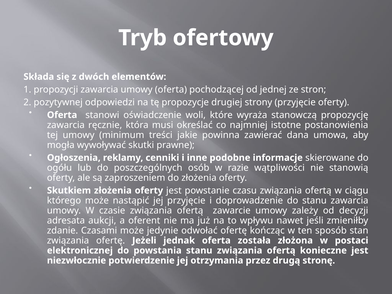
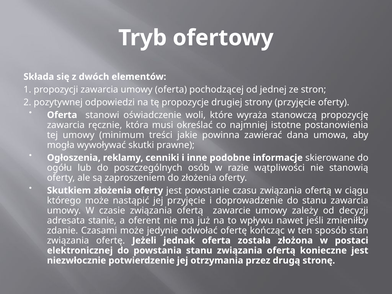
aukcji: aukcji -> stanie (102, 220)
